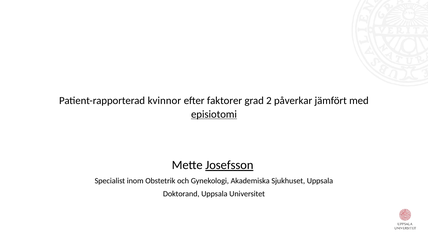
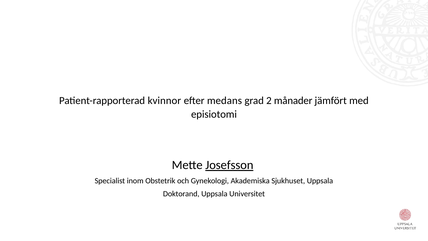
faktorer: faktorer -> medans (224, 100)
påverkar: påverkar -> månader (293, 100)
episiotomi underline: present -> none (214, 114)
